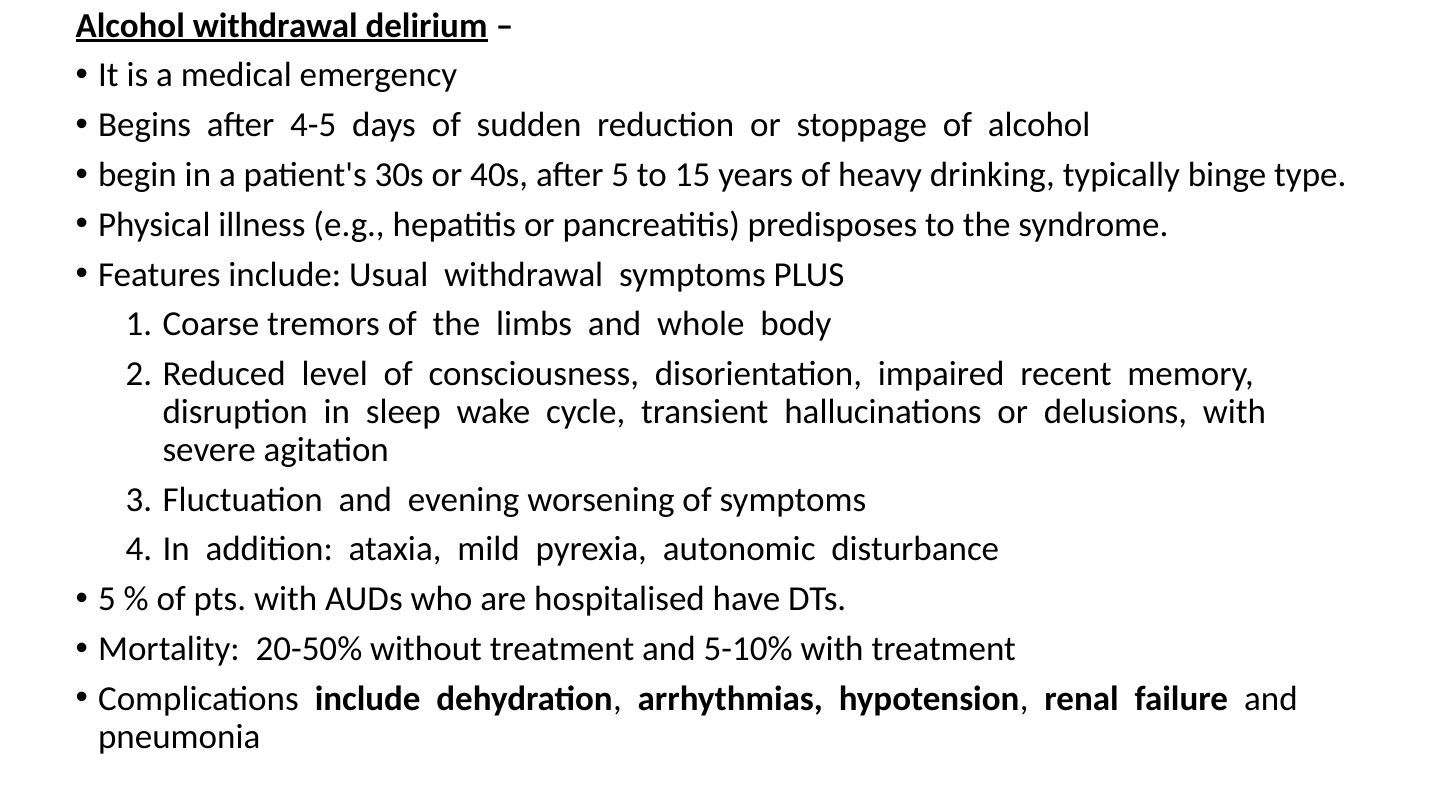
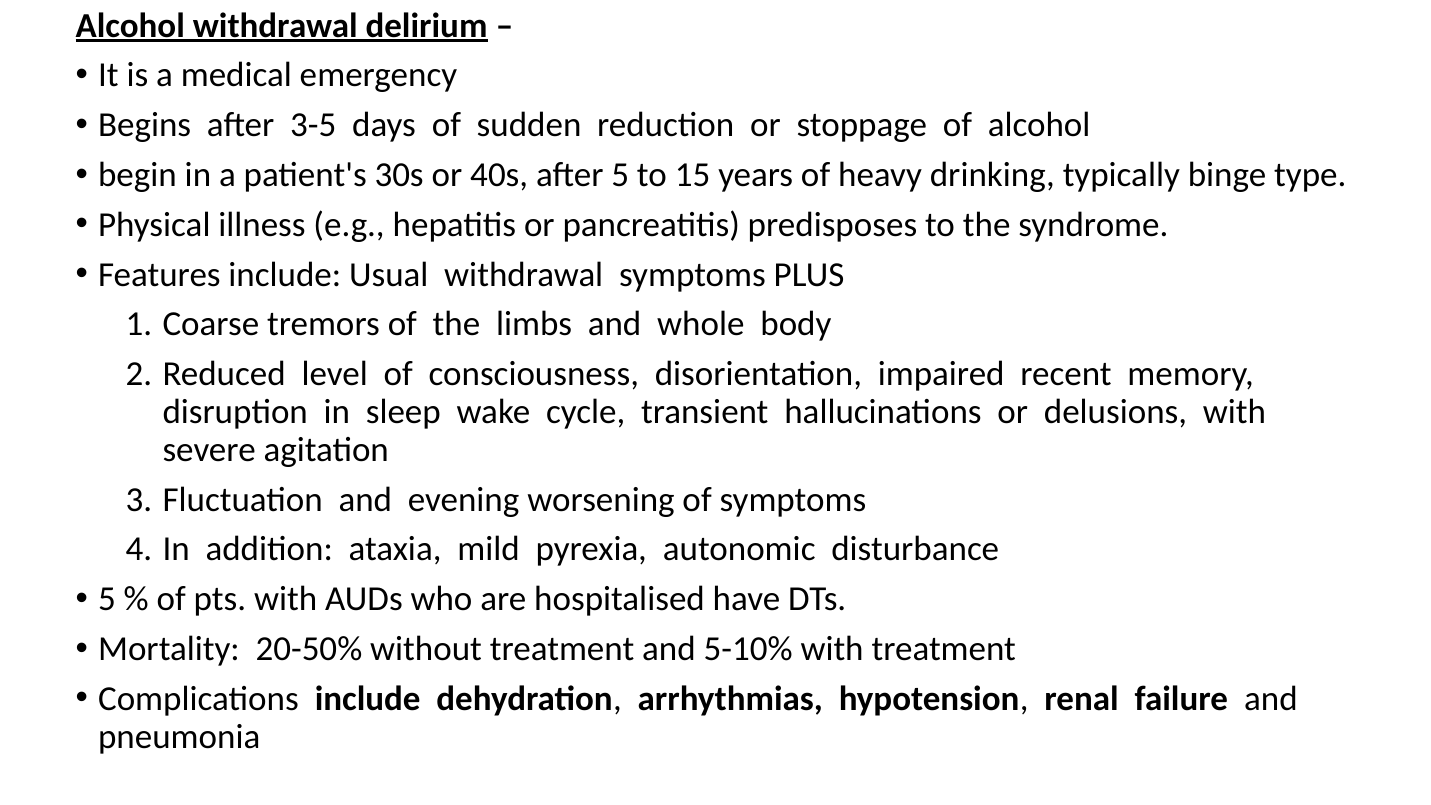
4-5: 4-5 -> 3-5 (313, 125)
